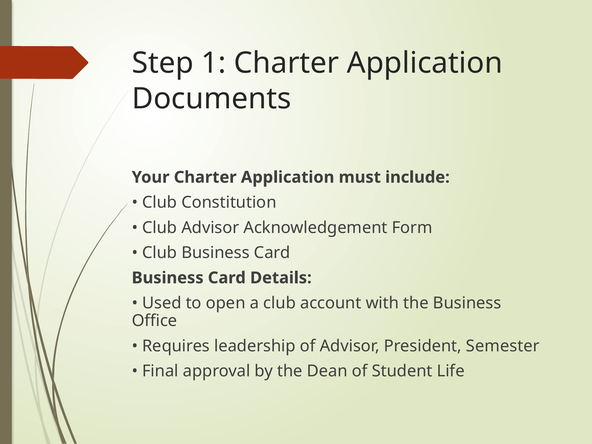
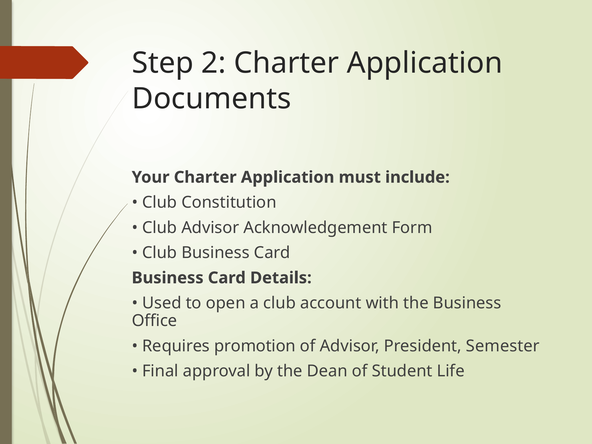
1: 1 -> 2 (214, 63)
leadership: leadership -> promotion (255, 346)
